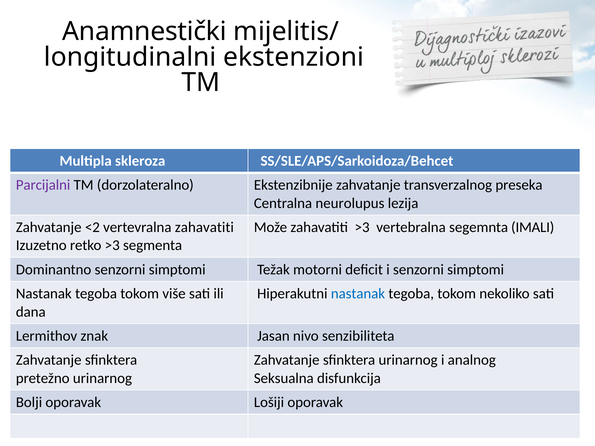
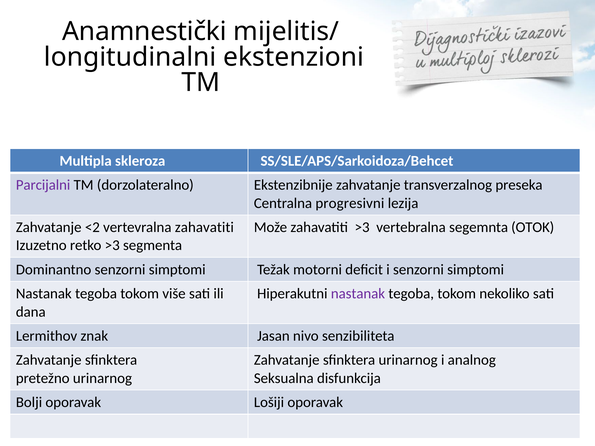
neurolupus: neurolupus -> progresivni (350, 203)
IMALI: IMALI -> OTOK (533, 227)
nastanak colour: blue -> purple (358, 294)
